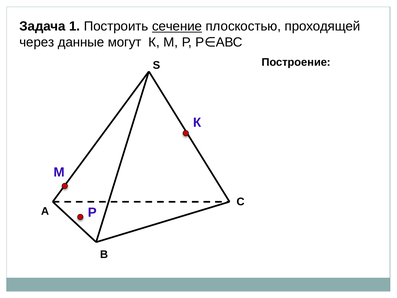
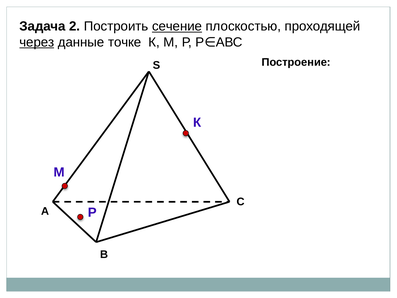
1: 1 -> 2 (75, 26)
через underline: none -> present (37, 42)
могут: могут -> точке (125, 42)
